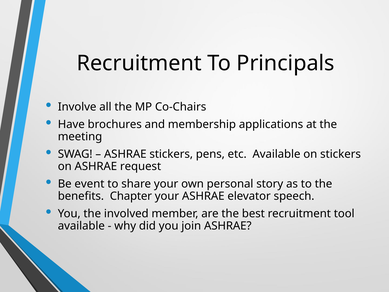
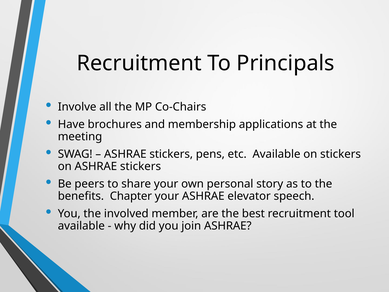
on ASHRAE request: request -> stickers (141, 166)
event: event -> peers (89, 184)
